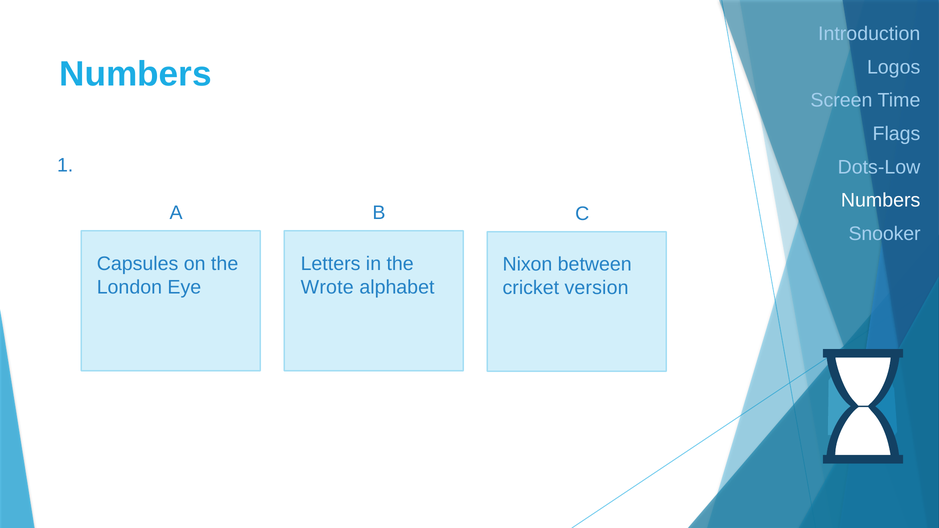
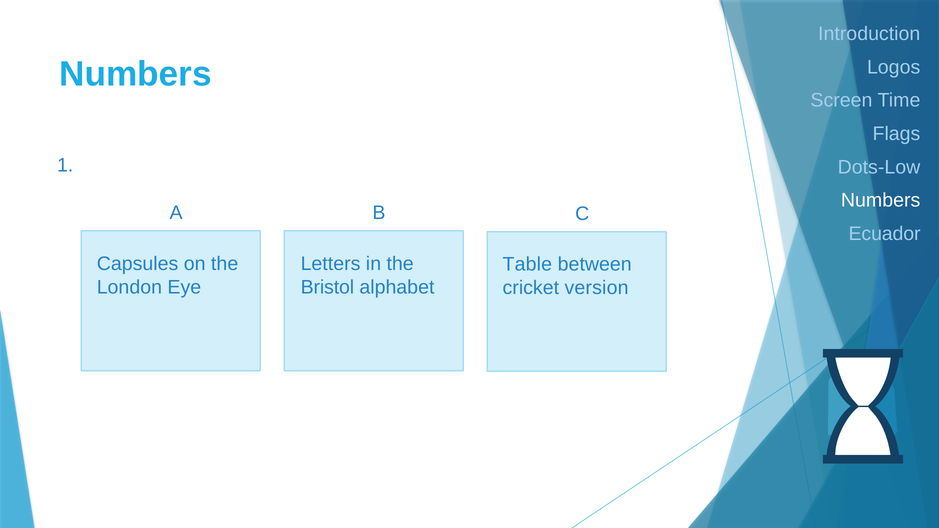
Snooker: Snooker -> Ecuador (885, 234)
Nixon: Nixon -> Table (527, 264)
Wrote: Wrote -> Bristol (327, 287)
